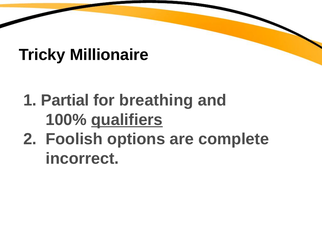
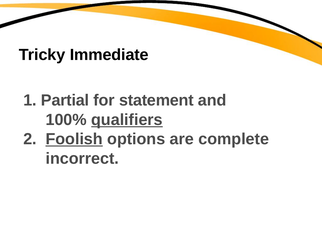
Millionaire: Millionaire -> Immediate (109, 55)
breathing: breathing -> statement (156, 100)
Foolish underline: none -> present (74, 139)
